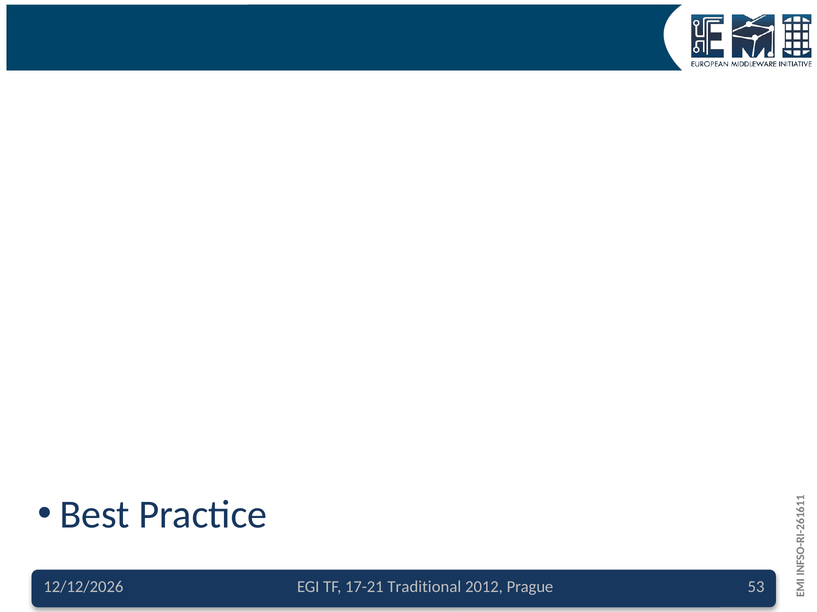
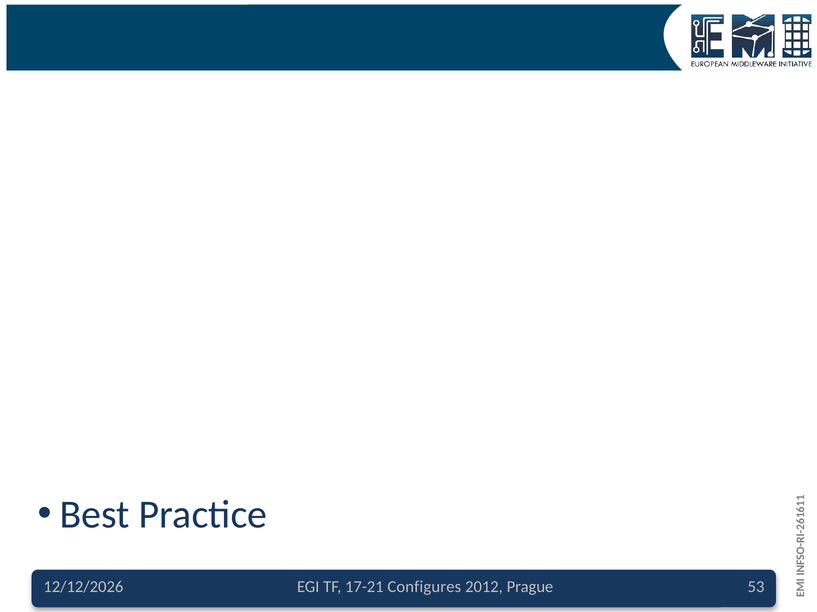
Traditional: Traditional -> Configures (424, 587)
